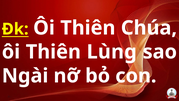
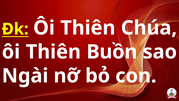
Lùng: Lùng -> Buồn (112, 52)
